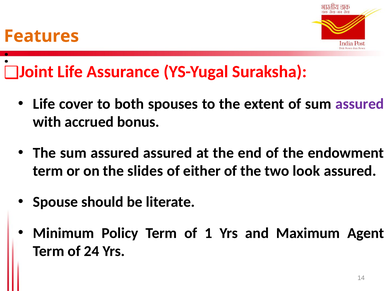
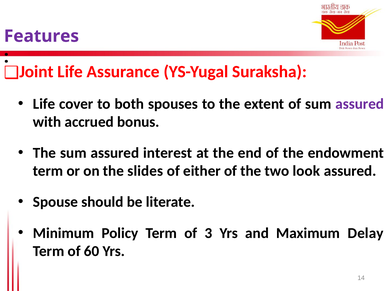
Features colour: orange -> purple (41, 36)
assured assured: assured -> interest (168, 153)
1: 1 -> 3 (208, 233)
Agent: Agent -> Delay (366, 233)
24: 24 -> 60 (92, 251)
